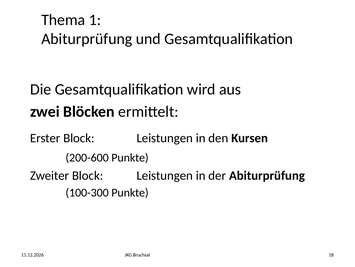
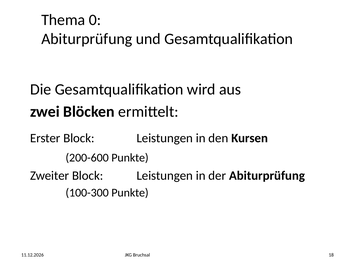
1: 1 -> 0 (95, 20)
